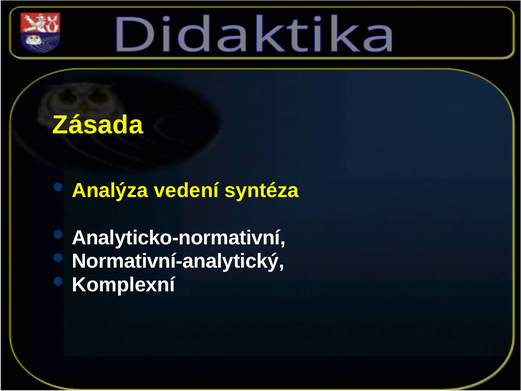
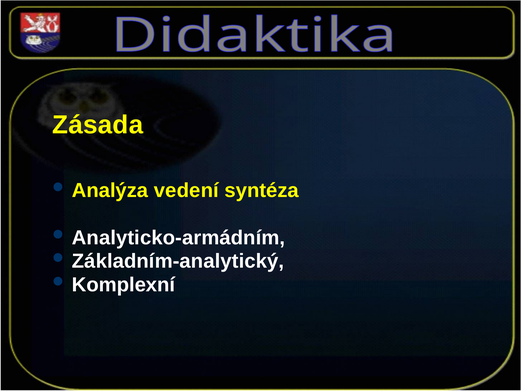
Analyticko-normativní: Analyticko-normativní -> Analyticko-armádním (179, 238)
Normativní-analytický: Normativní-analytický -> Základním-analytický (178, 261)
